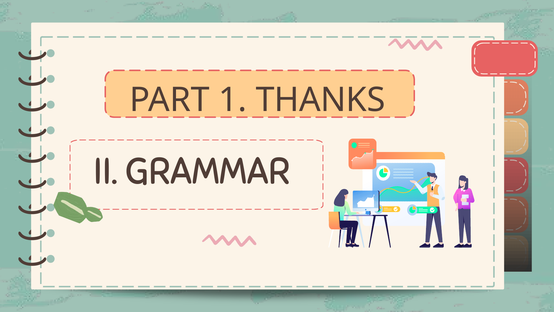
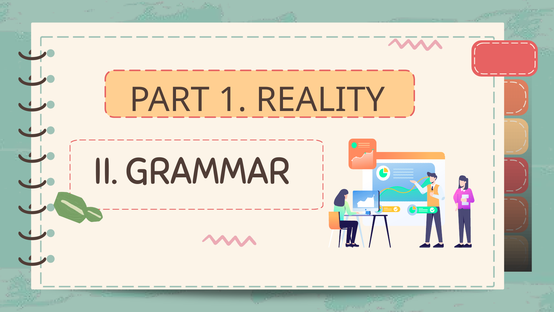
THANKS: THANKS -> REALITY (320, 100)
